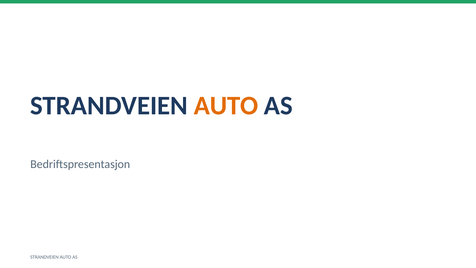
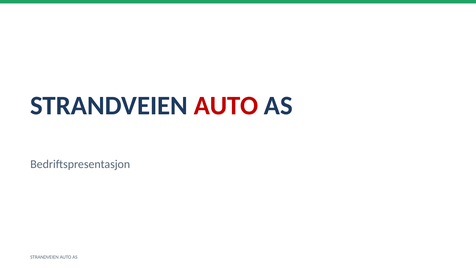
AUTO colour: orange -> red (226, 106)
